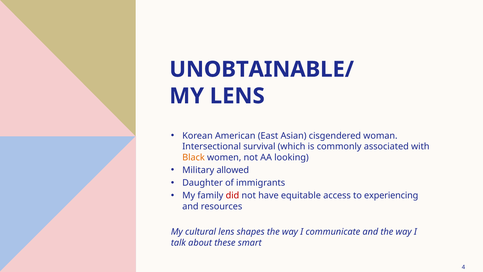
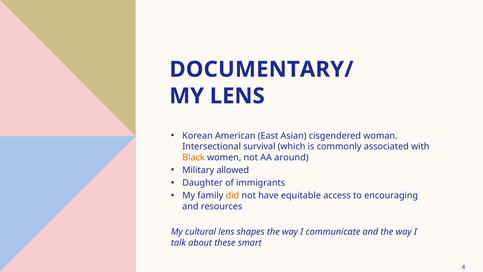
UNOBTAINABLE/: UNOBTAINABLE/ -> DOCUMENTARY/ (261, 69)
looking: looking -> around (291, 157)
did colour: red -> orange (232, 195)
experiencing: experiencing -> encouraging (391, 195)
